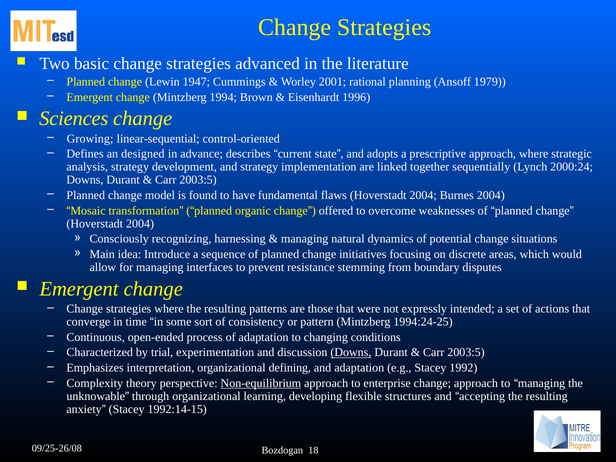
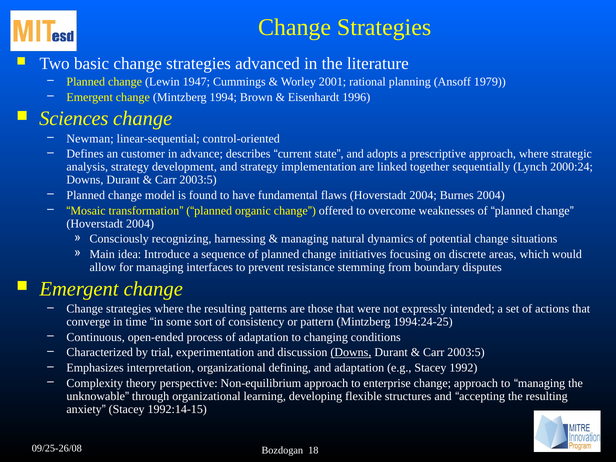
Growing: Growing -> Newman (90, 139)
designed: designed -> customer (143, 154)
Non-equilibrium underline: present -> none (261, 383)
